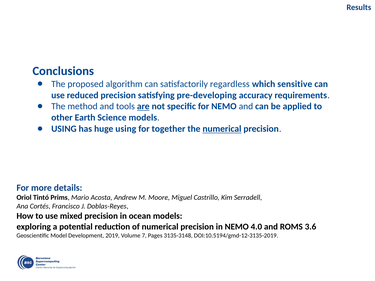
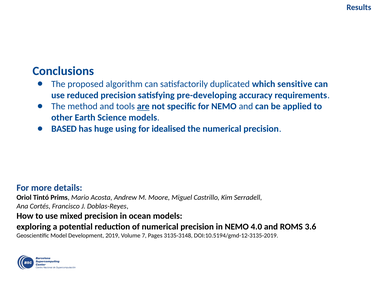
regardless: regardless -> duplicated (230, 84)
USING: USING -> BASED (64, 129)
together: together -> idealised (169, 129)
numerical underline: present -> none (222, 129)
